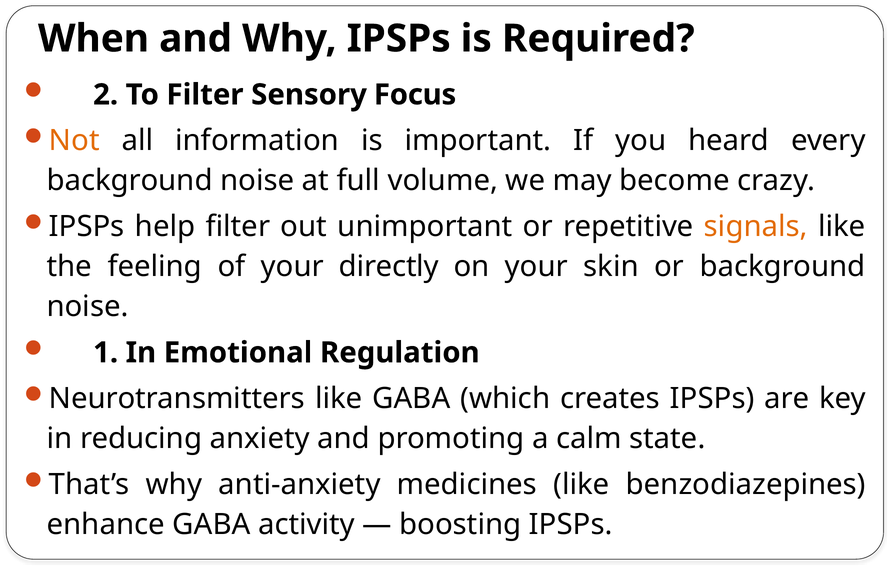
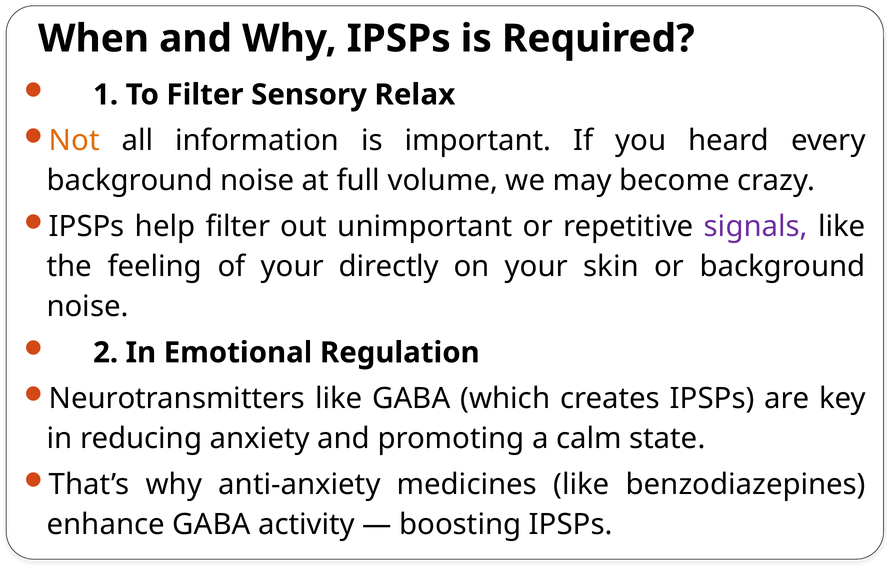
2: 2 -> 1 (106, 95)
Focus: Focus -> Relax (415, 95)
signals colour: orange -> purple (756, 227)
1: 1 -> 2 (106, 353)
